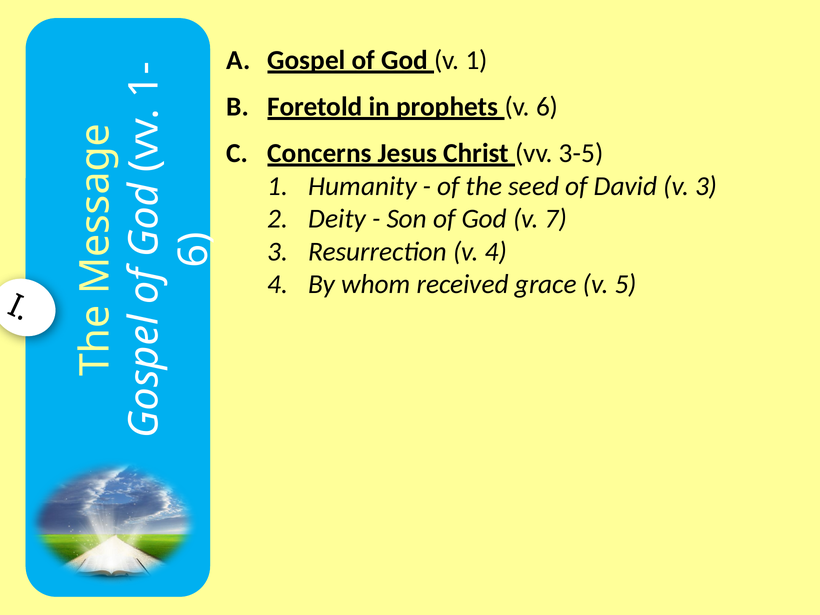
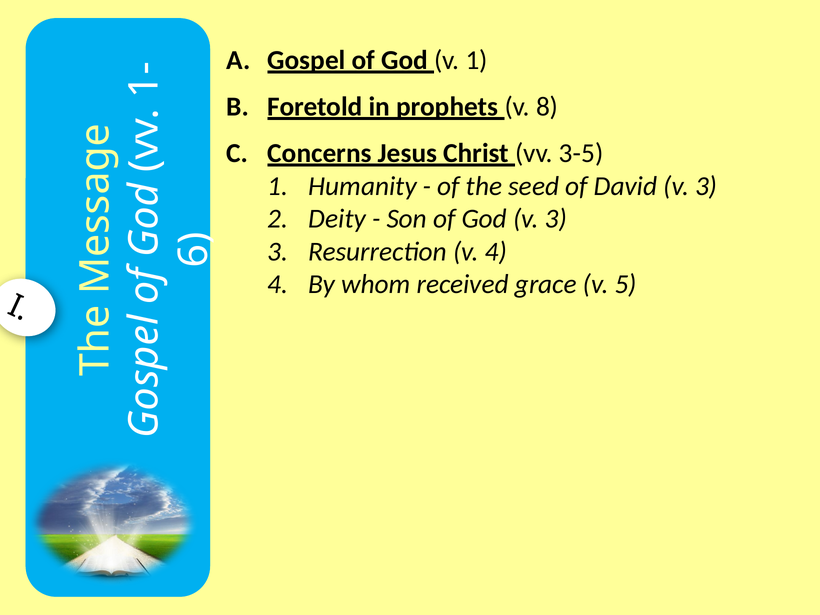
v 6: 6 -> 8 (547, 107)
God v 7: 7 -> 3 (556, 219)
